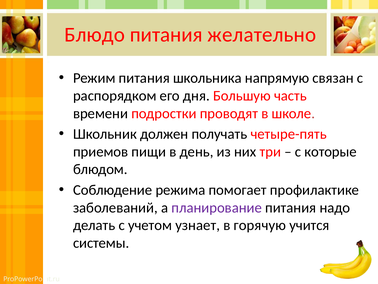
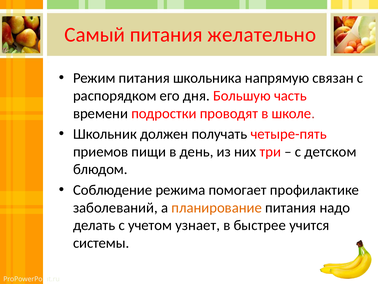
Блюдо: Блюдо -> Самый (95, 35)
которые: которые -> детском (330, 151)
планирование colour: purple -> orange (217, 207)
горячую: горячую -> быстрее (260, 225)
